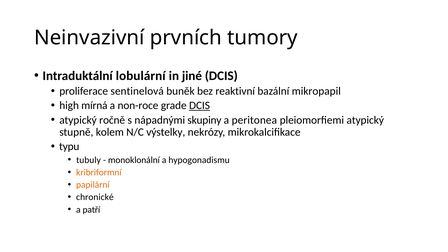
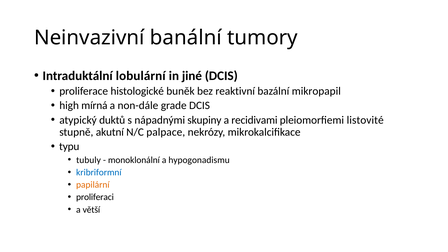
prvních: prvních -> banální (186, 38)
sentinelová: sentinelová -> histologické (137, 91)
non-roce: non-roce -> non-dále (138, 106)
DCIS underline: present -> none (200, 106)
ročně: ročně -> duktů (112, 120)
peritonea: peritonea -> recidivami (254, 120)
pleiomorfiemi atypický: atypický -> listovité (365, 120)
kolem: kolem -> akutní (110, 132)
výstelky: výstelky -> palpace (166, 132)
kribriformní colour: orange -> blue (99, 172)
chronické: chronické -> proliferaci (95, 197)
patří: patří -> větší (91, 210)
